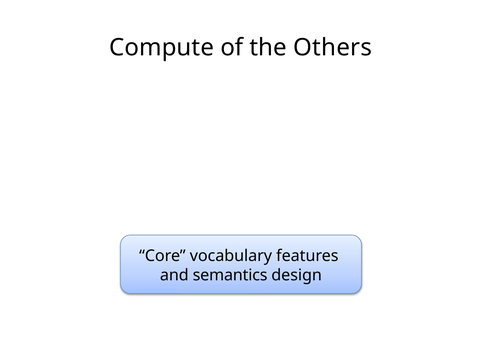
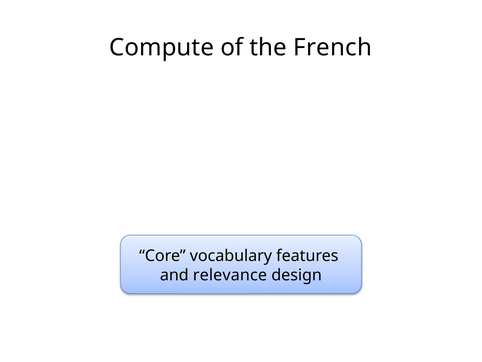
Others: Others -> French (333, 47)
semantics: semantics -> relevance (230, 275)
